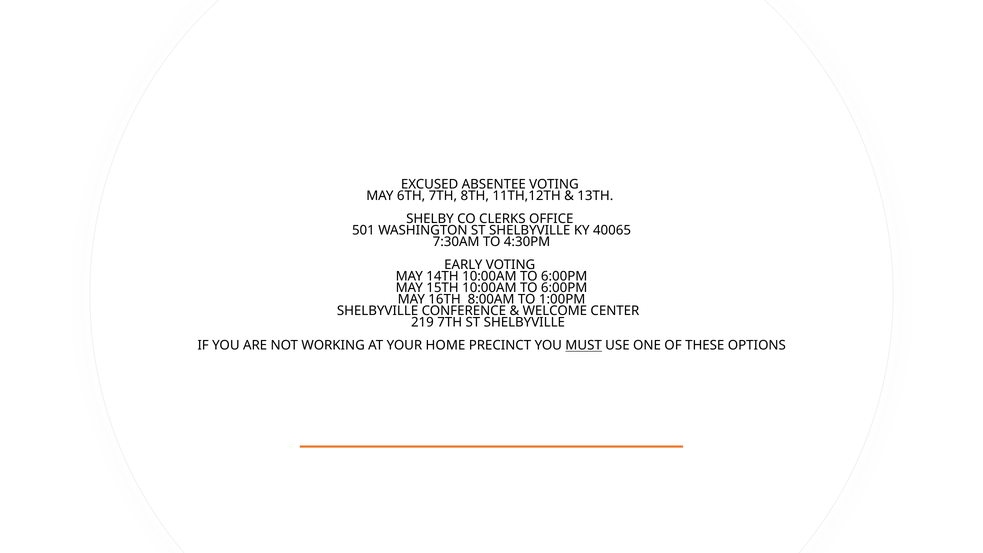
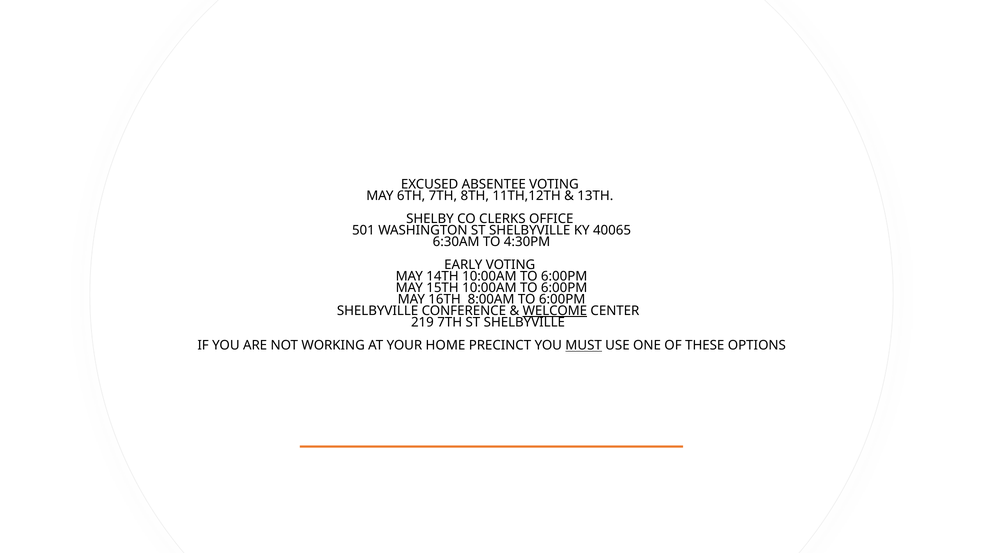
7:30AM: 7:30AM -> 6:30AM (456, 242)
8:00AM TO 1:00PM: 1:00PM -> 6:00PM (562, 299)
WELCOME underline: none -> present (555, 311)
